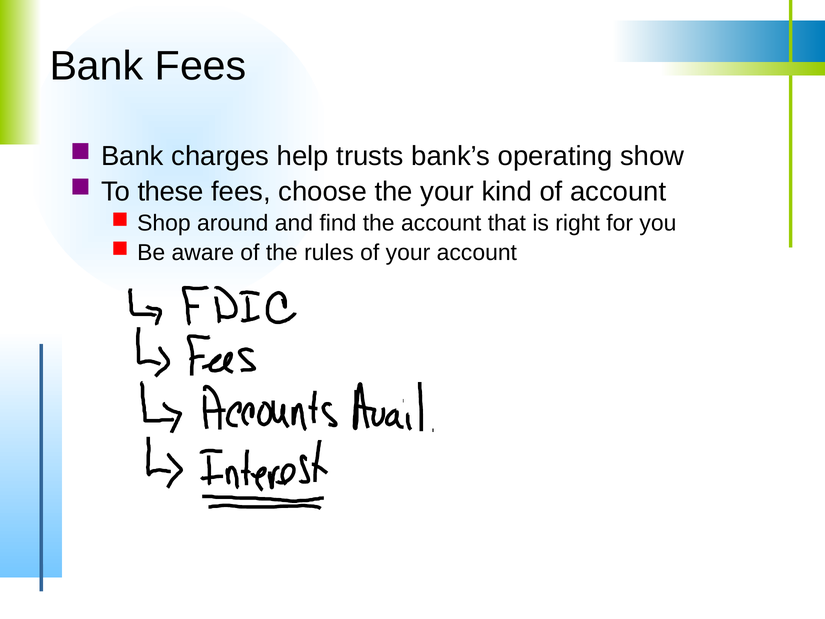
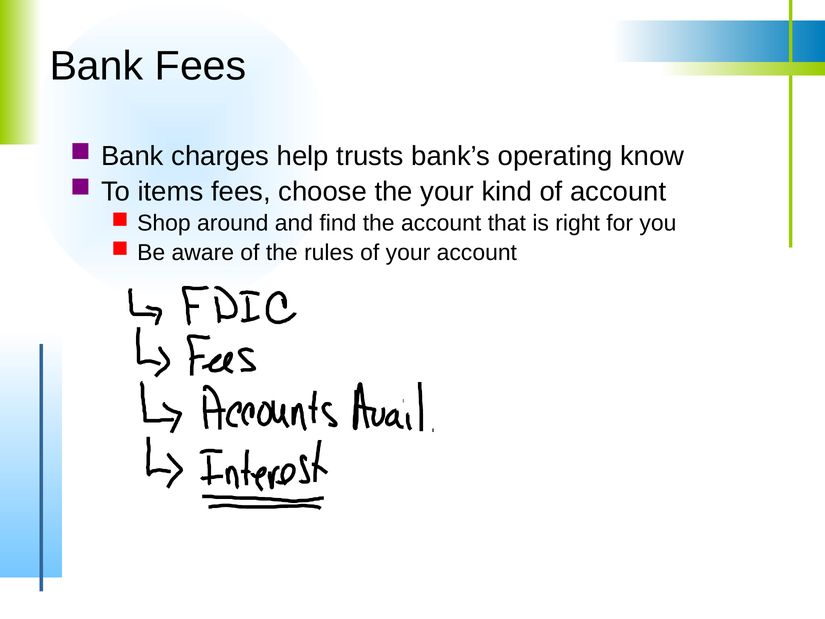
show: show -> know (652, 156)
these: these -> items (171, 191)
